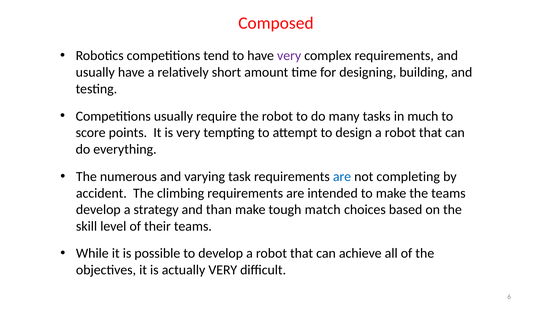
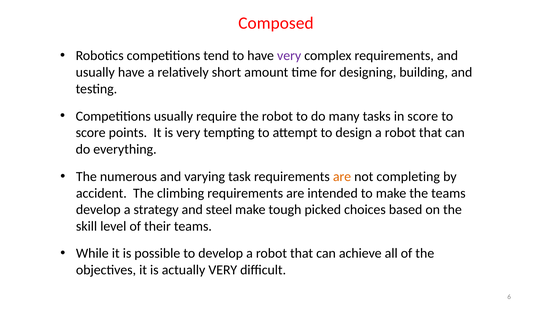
in much: much -> score (423, 116)
are colour: blue -> orange (342, 177)
than: than -> steel (219, 210)
match: match -> picked (323, 210)
